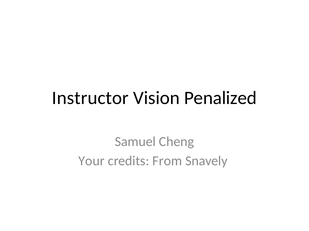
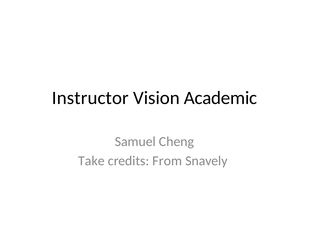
Penalized: Penalized -> Academic (220, 98)
Your: Your -> Take (92, 161)
